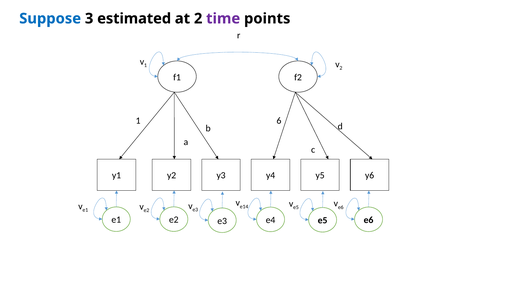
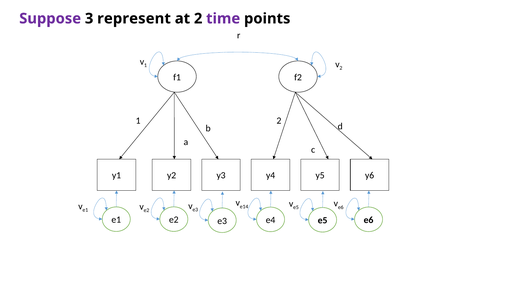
Suppose colour: blue -> purple (50, 19)
estimated: estimated -> represent (134, 19)
1 6: 6 -> 2 (279, 121)
